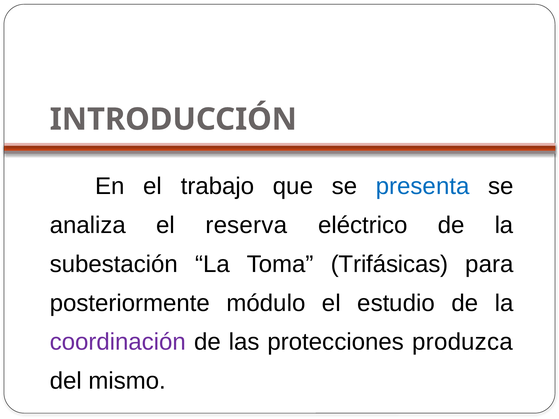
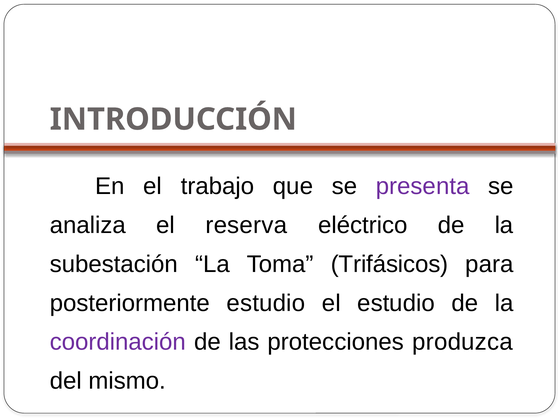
presenta colour: blue -> purple (423, 186)
Trifásicas: Trifásicas -> Trifásicos (389, 264)
posteriormente módulo: módulo -> estudio (266, 303)
